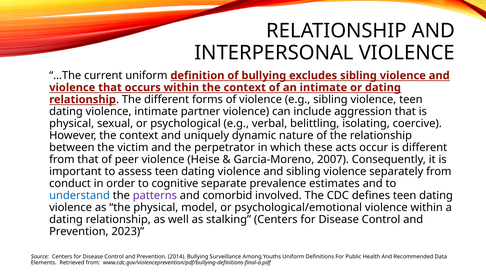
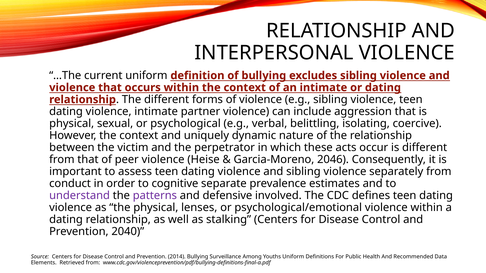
2007: 2007 -> 2046 (333, 160)
understand colour: blue -> purple (80, 196)
comorbid: comorbid -> defensive (227, 196)
model: model -> lenses (199, 208)
2023: 2023 -> 2040 (128, 232)
